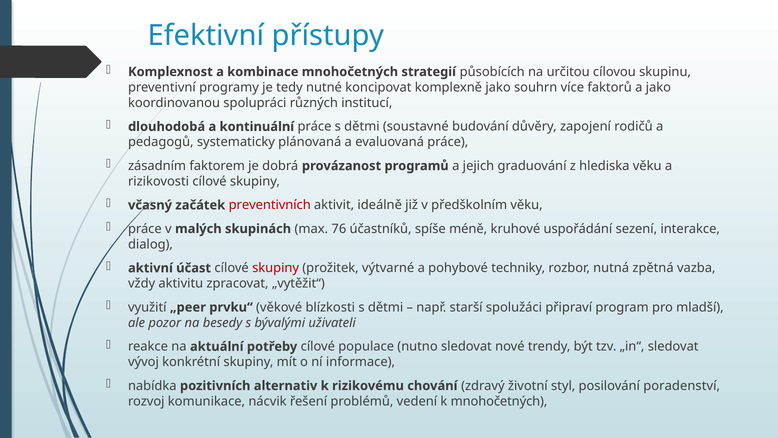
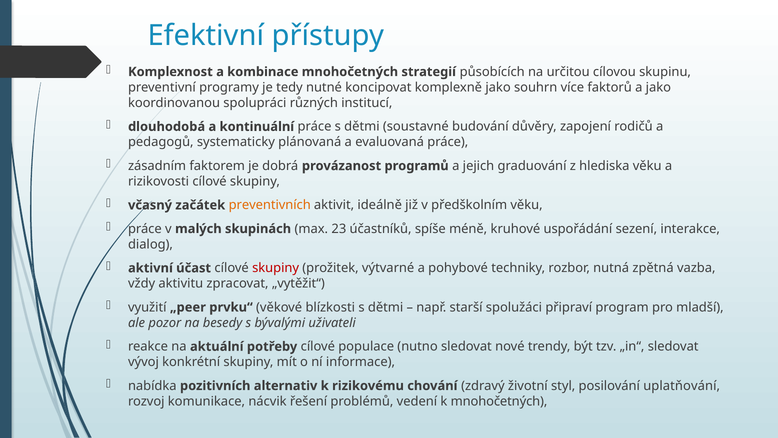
preventivních colour: red -> orange (270, 205)
76: 76 -> 23 (339, 229)
poradenství: poradenství -> uplatňování (682, 385)
